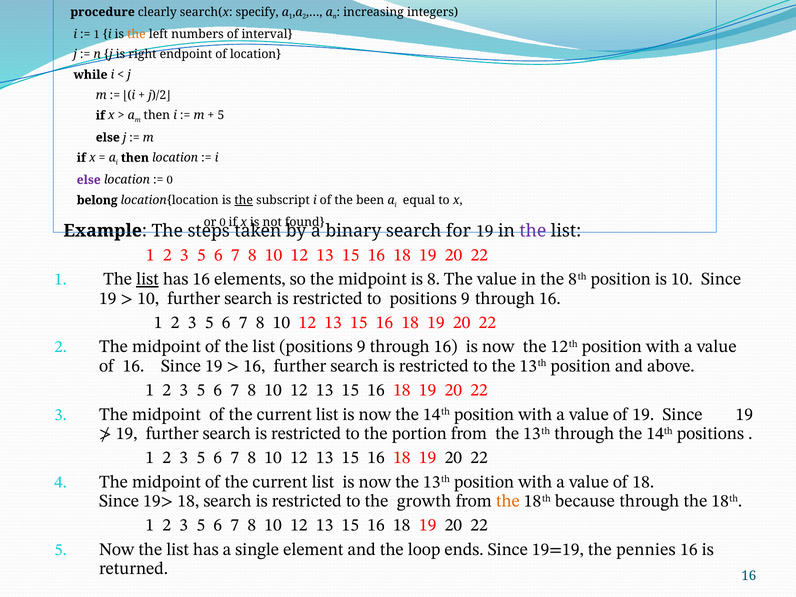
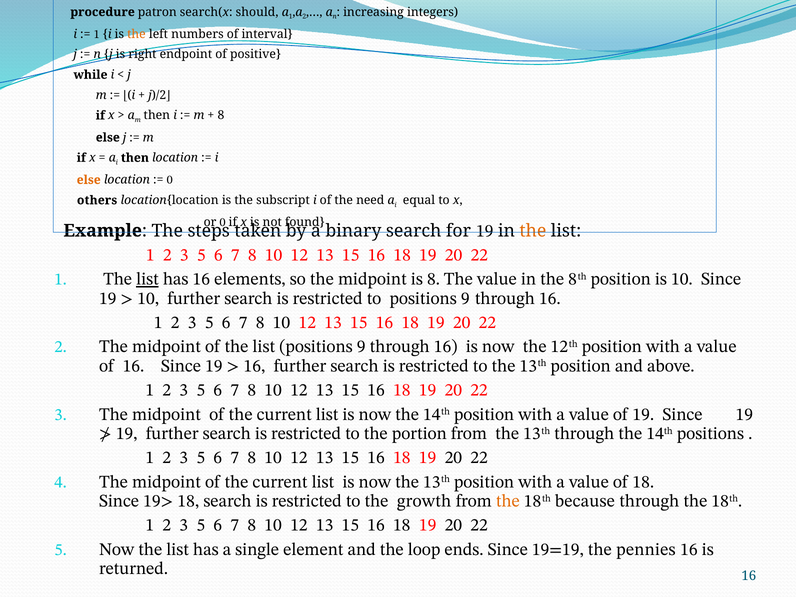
clearly: clearly -> patron (157, 12)
specify: specify -> should (257, 12)
of location: location -> positive (256, 54)
5: 5 -> 8 (221, 115)
else colour: purple -> orange (89, 180)
belong: belong -> others (97, 200)
the underline: present -> none (244, 200)
been: been -> need (370, 200)
the colour: purple -> orange (533, 231)
